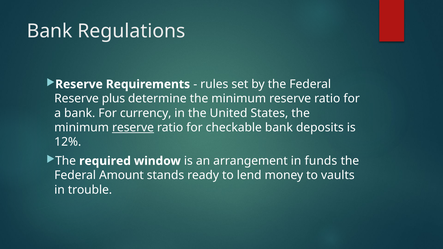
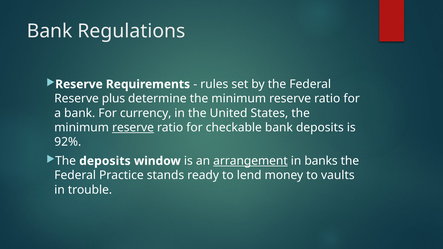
12%: 12% -> 92% (68, 142)
The required: required -> deposits (105, 161)
arrangement underline: none -> present (250, 161)
funds: funds -> banks (321, 161)
Amount: Amount -> Practice (121, 176)
